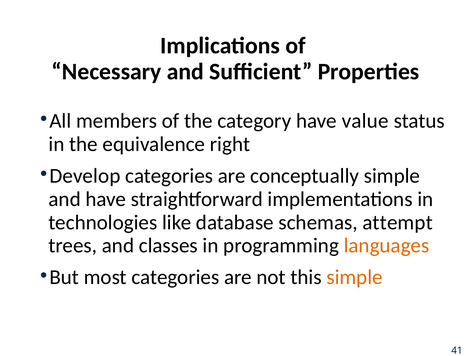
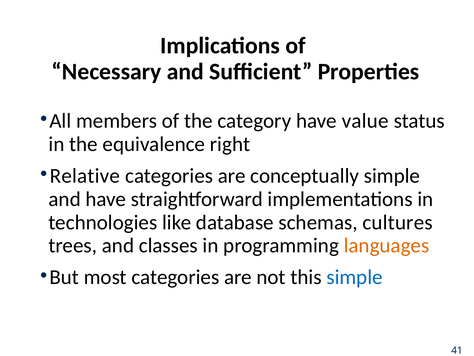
Develop: Develop -> Relative (85, 176)
attempt: attempt -> cultures (398, 222)
simple colour: orange -> blue (355, 277)
